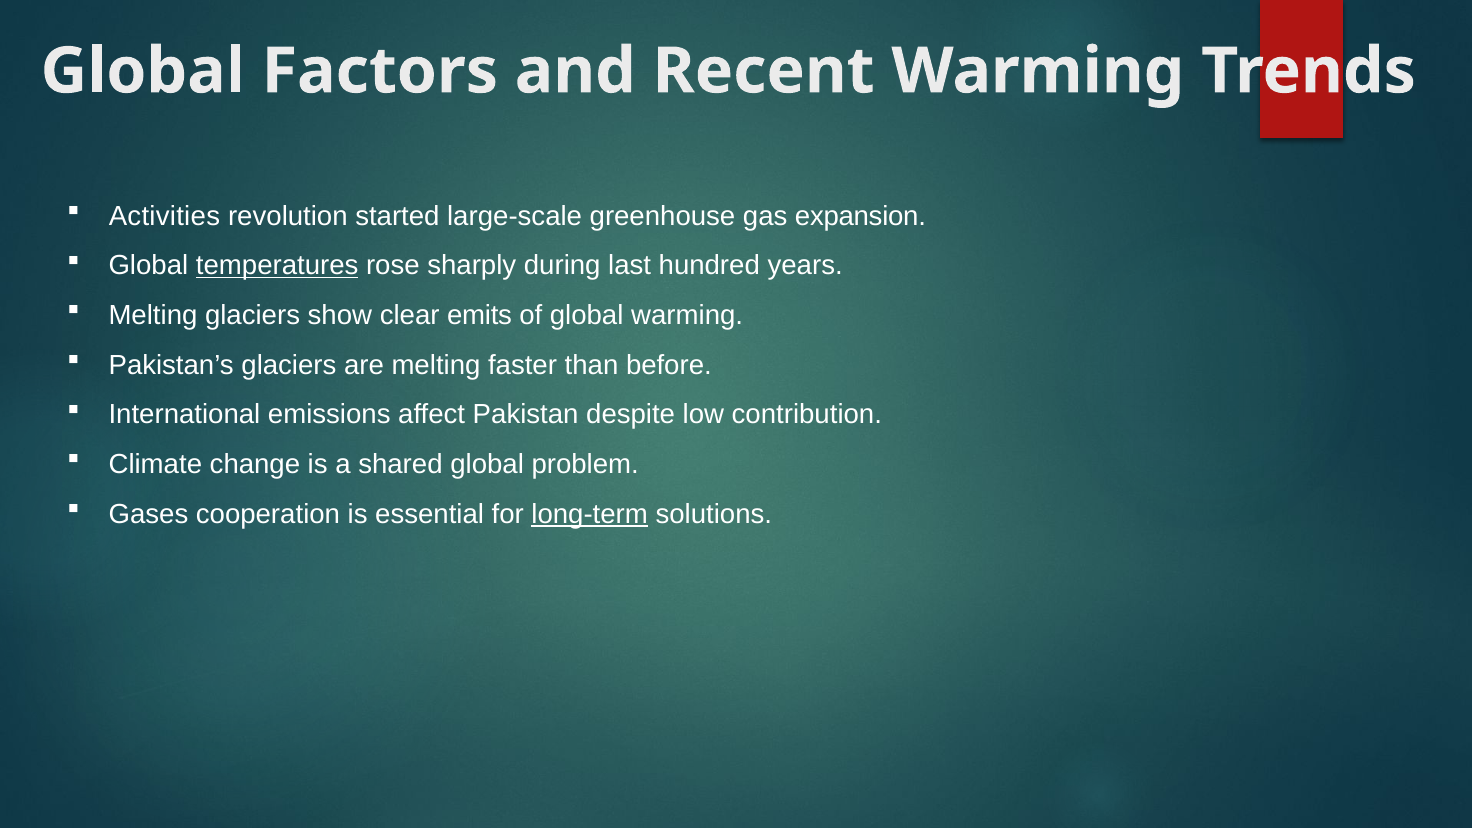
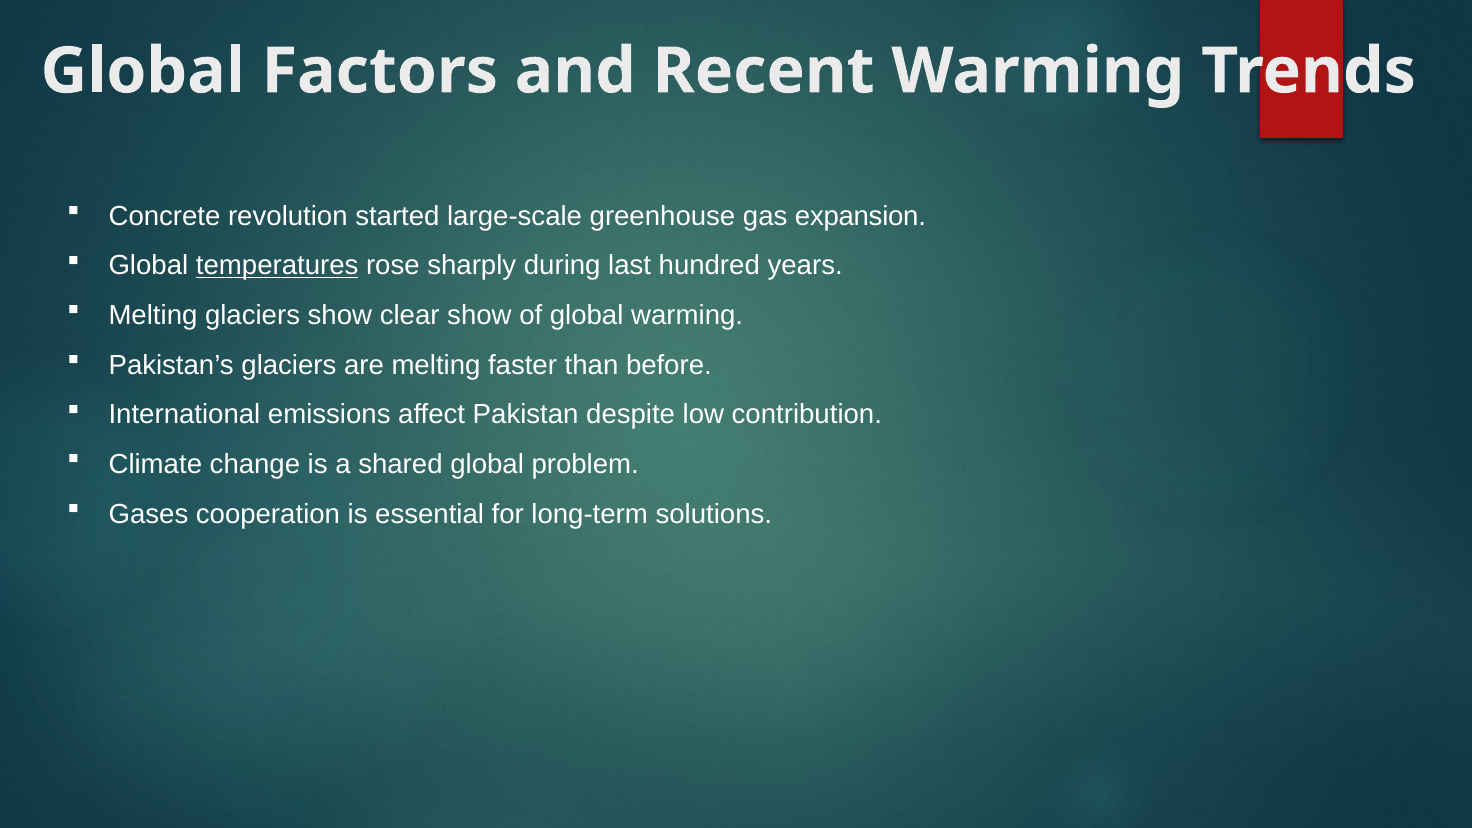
Activities: Activities -> Concrete (165, 216)
clear emits: emits -> show (479, 315)
long-term underline: present -> none (590, 514)
